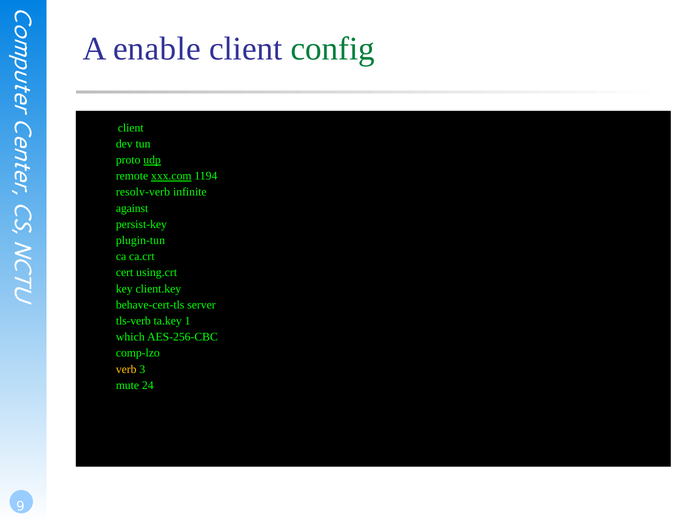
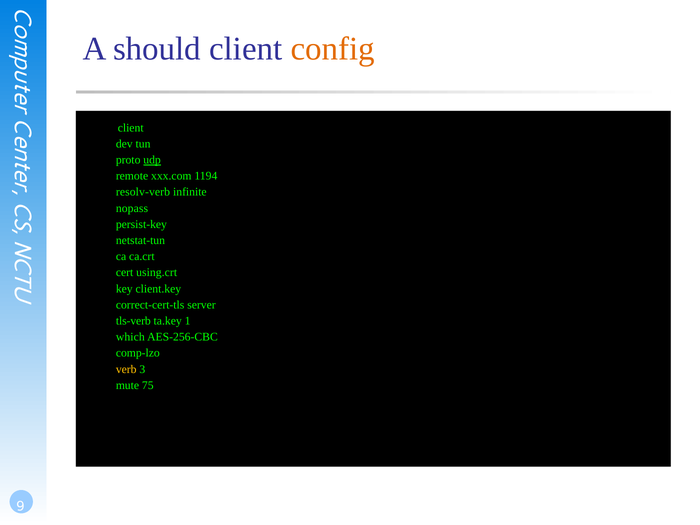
enable: enable -> should (157, 49)
config colour: green -> orange (333, 49)
xxx.com underline: present -> none (171, 176)
against: against -> nopass (132, 208)
plugin-tun: plugin-tun -> netstat-tun (140, 240)
behave-cert-tls: behave-cert-tls -> correct-cert-tls (150, 305)
24: 24 -> 75 (148, 385)
